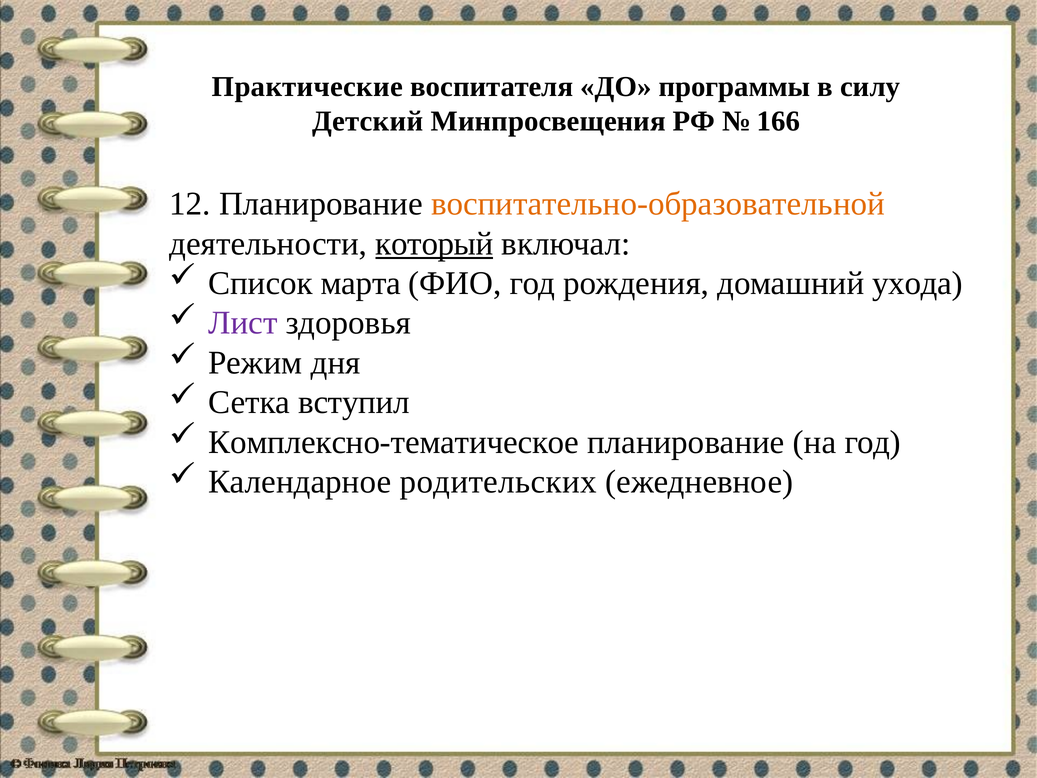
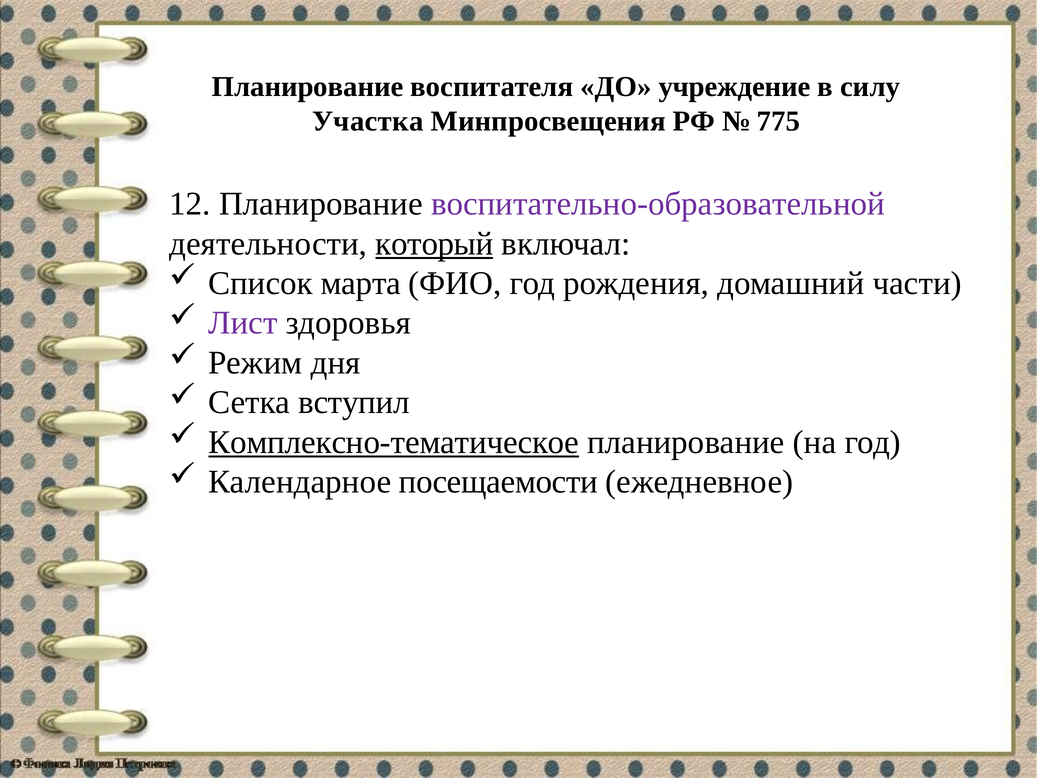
Практические: Практические -> Планирование (308, 87)
программы: программы -> учреждение (735, 87)
Детский: Детский -> Участка (368, 121)
166: 166 -> 775 (778, 121)
воспитательно-образовательной colour: orange -> purple (658, 204)
ухода: ухода -> части (917, 283)
Комплексно-тематическое underline: none -> present (394, 442)
родительских: родительских -> посещаемости (499, 482)
